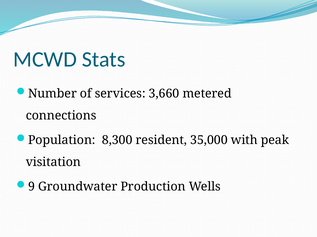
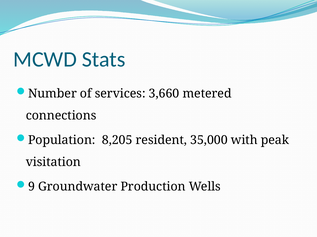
8,300: 8,300 -> 8,205 (117, 141)
